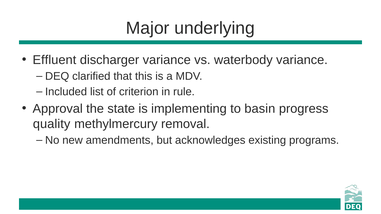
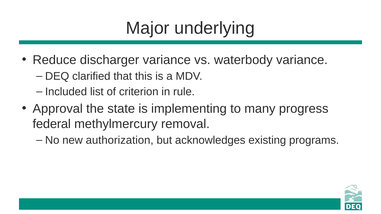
Effluent: Effluent -> Reduce (55, 60)
basin: basin -> many (260, 109)
quality: quality -> federal (52, 124)
amendments: amendments -> authorization (120, 141)
